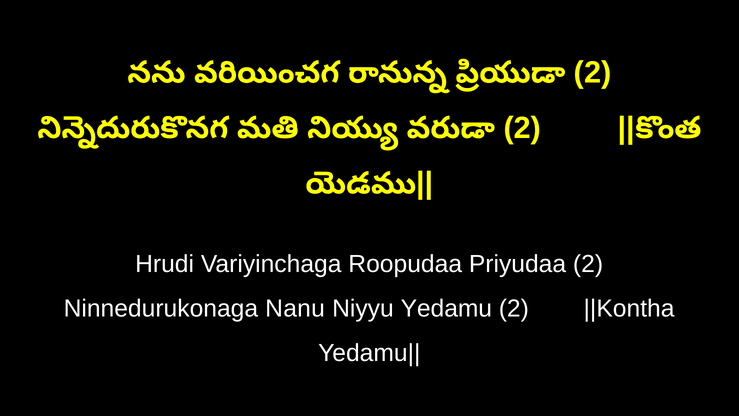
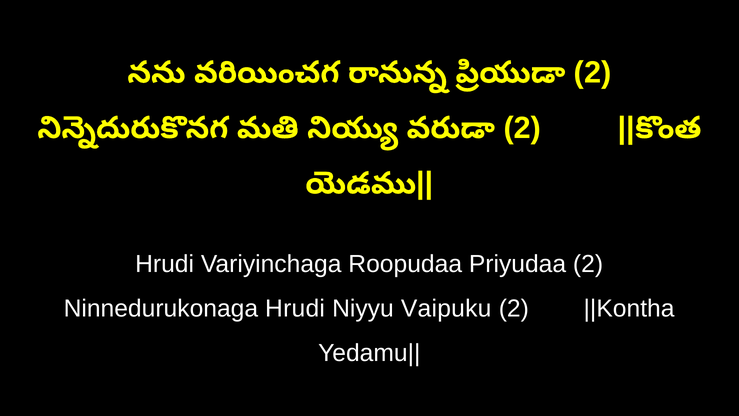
Ninnedurukonaga Nanu: Nanu -> Hrudi (295, 308)
Yedamu: Yedamu -> Vaipuku (446, 308)
